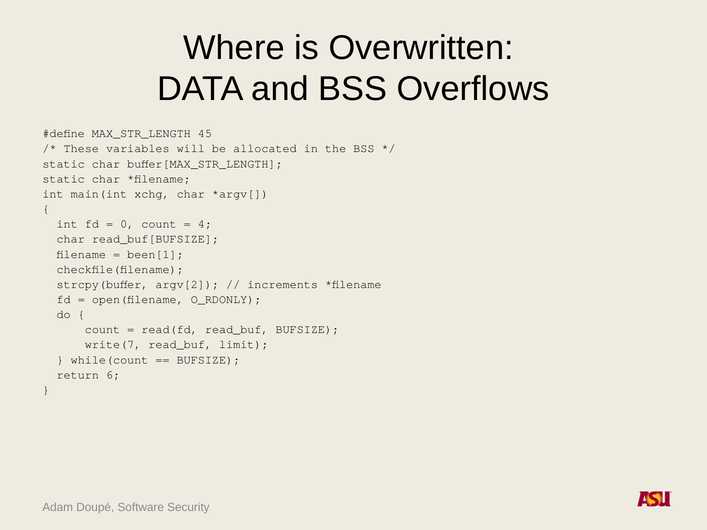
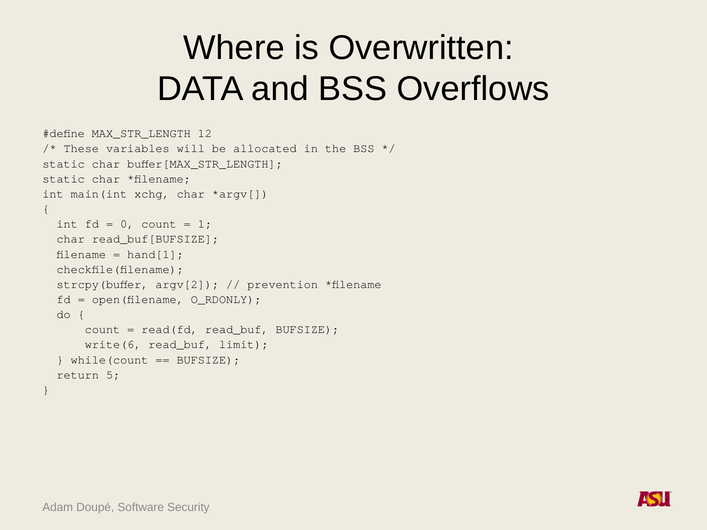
45: 45 -> 12 (205, 134)
4: 4 -> 1 (205, 224)
been[1: been[1 -> hand[1 (155, 254)
increments: increments -> prevention (283, 284)
write(7: write(7 -> write(6 (113, 345)
6: 6 -> 5 (113, 375)
